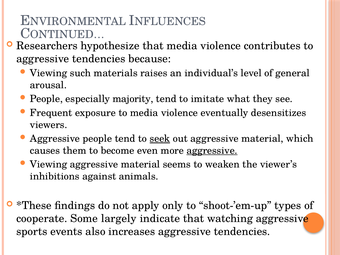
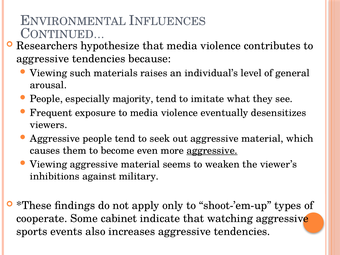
seek underline: present -> none (160, 139)
animals: animals -> military (139, 176)
largely: largely -> cabinet (119, 219)
